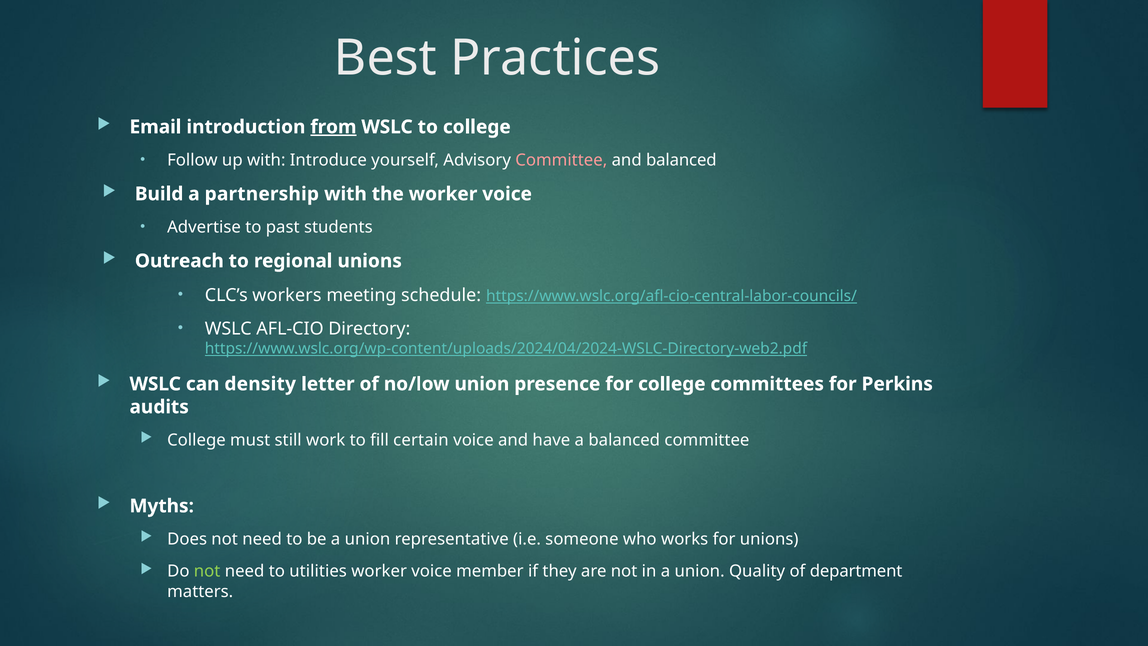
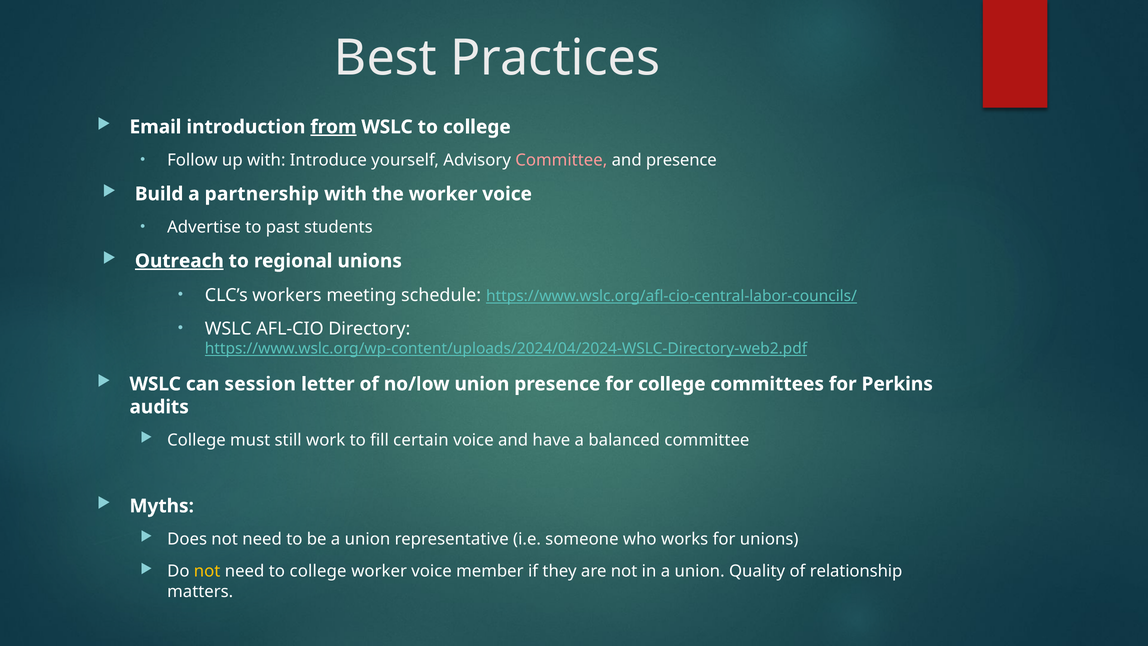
and balanced: balanced -> presence (681, 160)
Outreach underline: none -> present (179, 261)
density: density -> session (260, 384)
not colour: light green -> yellow (207, 571)
need to utilities: utilities -> college (318, 571)
department: department -> relationship (856, 571)
